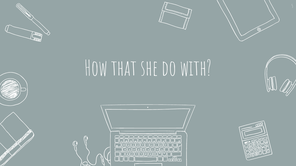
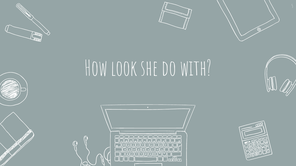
that: that -> look (124, 69)
